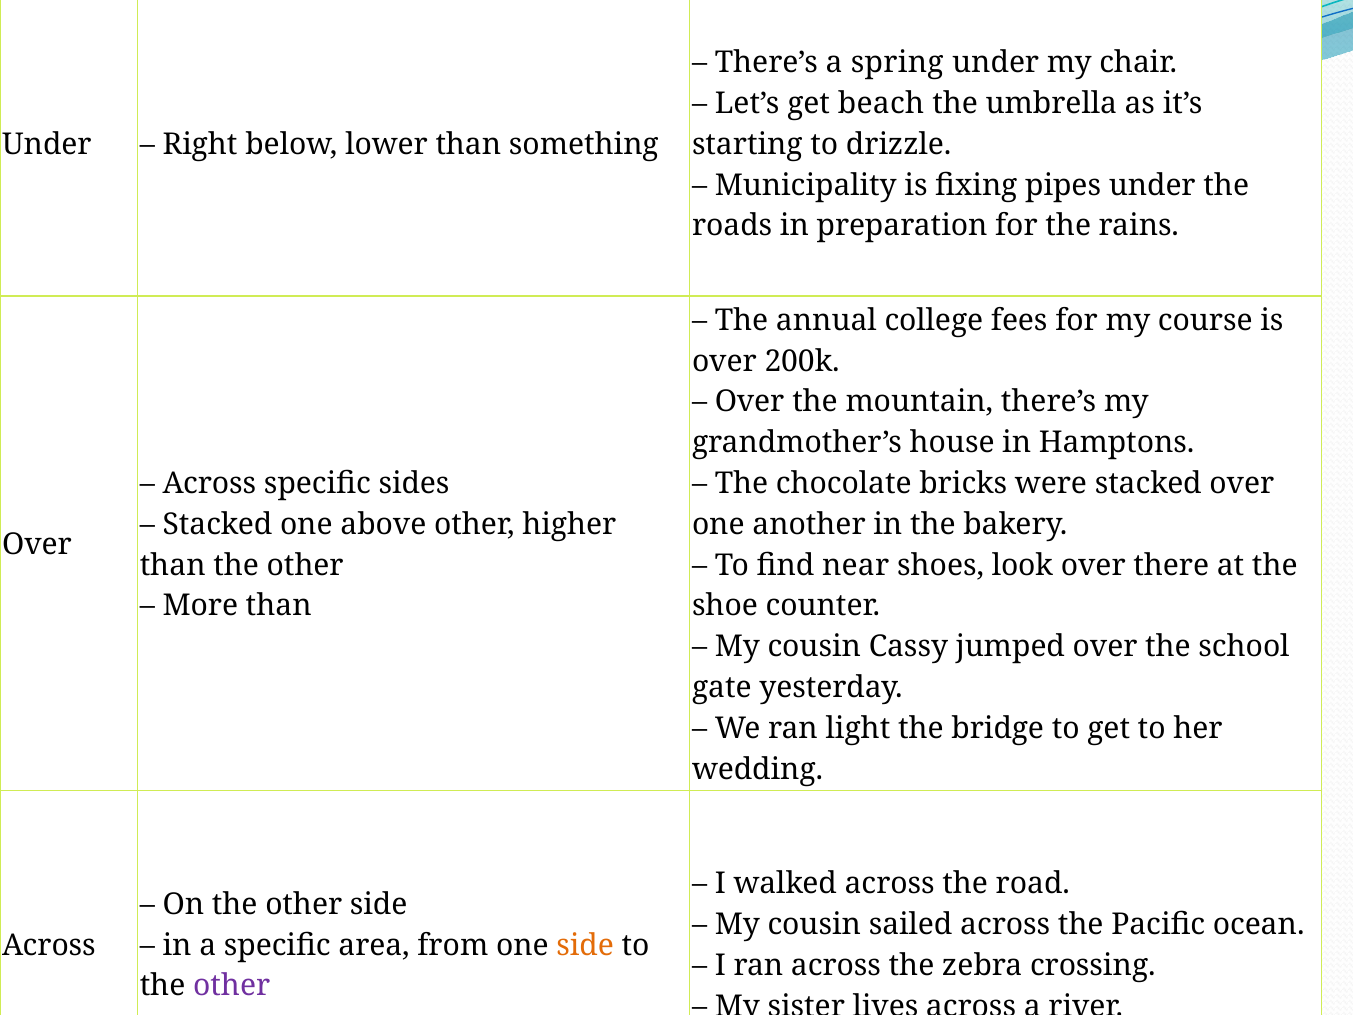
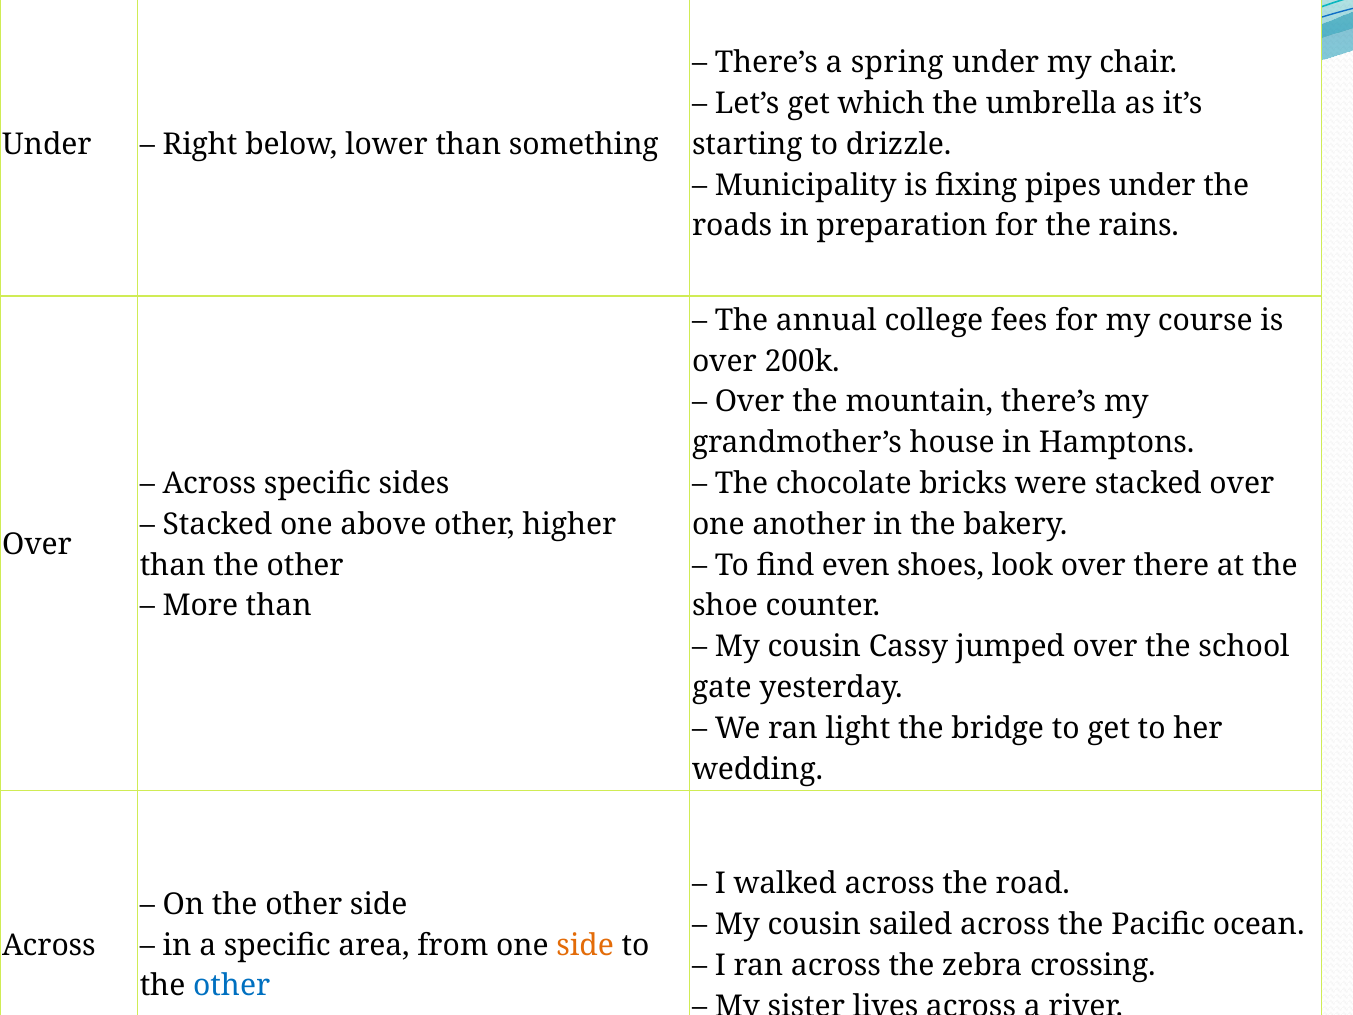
beach: beach -> which (881, 104)
near: near -> even (856, 565)
other colour: purple -> blue (232, 986)
